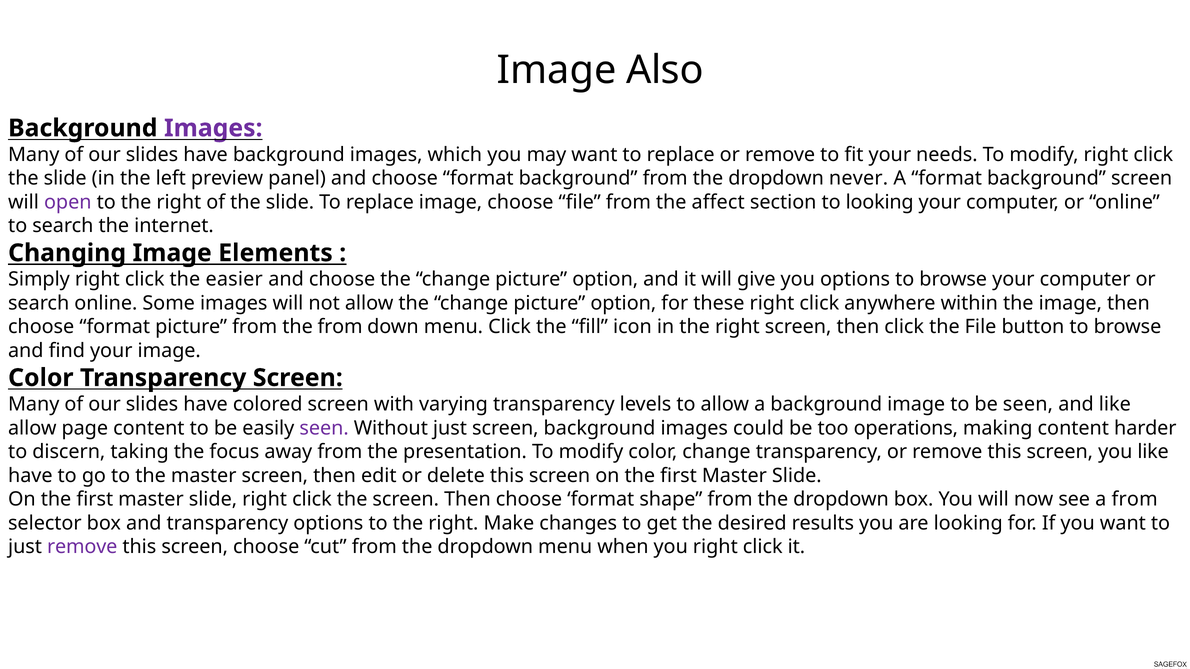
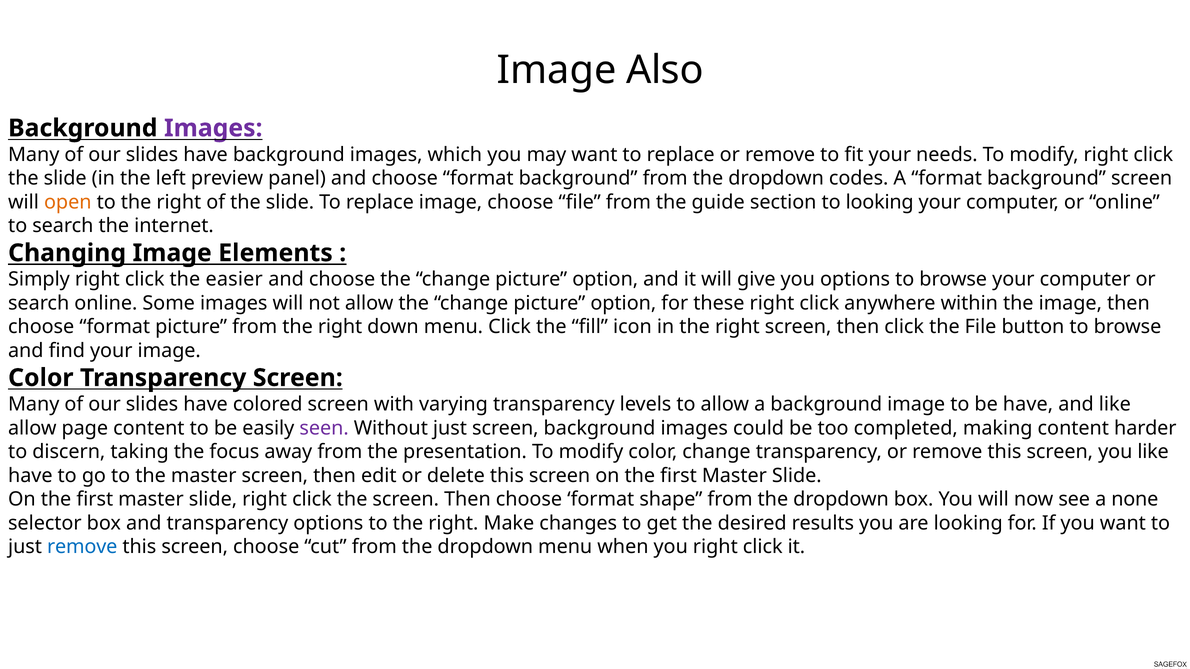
never: never -> codes (859, 178)
open colour: purple -> orange (68, 202)
affect: affect -> guide (718, 202)
from the from: from -> right (340, 327)
be seen: seen -> have (1028, 404)
operations: operations -> completed (906, 428)
a from: from -> none (1135, 500)
remove colour: purple -> blue (82, 547)
